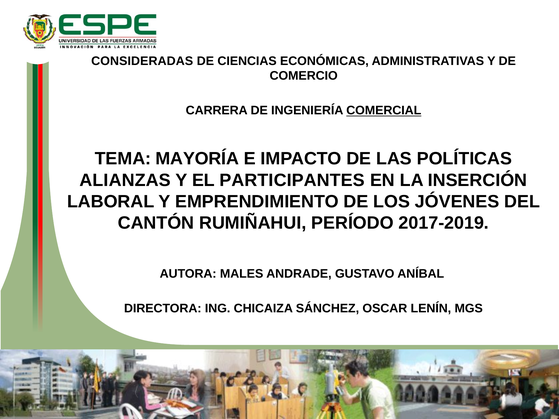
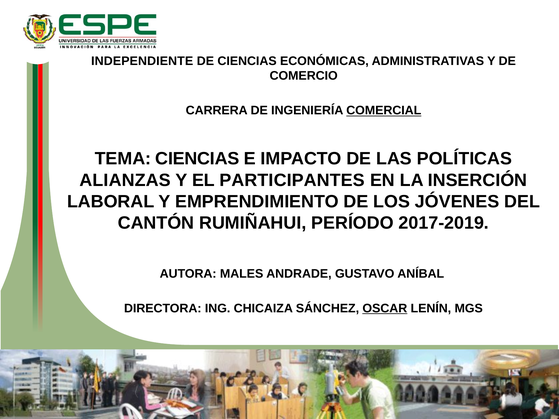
CONSIDERADAS: CONSIDERADAS -> INDEPENDIENTE (142, 61)
TEMA MAYORÍA: MAYORÍA -> CIENCIAS (197, 159)
OSCAR underline: none -> present (385, 309)
